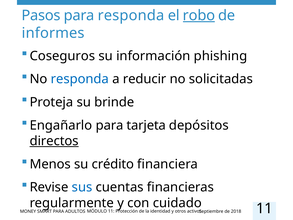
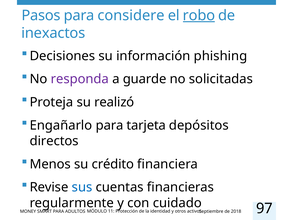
para responda: responda -> considere (131, 15)
informes: informes -> inexactos (53, 33)
Coseguros: Coseguros -> Decisiones (62, 56)
responda colour: blue -> purple (80, 79)
reducir: reducir -> guarde (145, 79)
brinde: brinde -> realizó (114, 102)
directos underline: present -> none (54, 141)
11: 11 -> 97 (264, 208)
